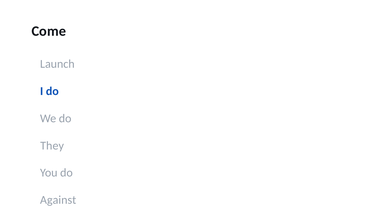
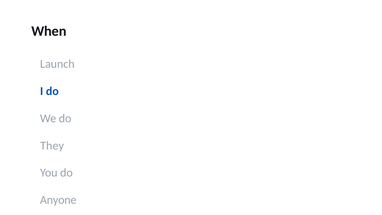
Come: Come -> When (49, 31)
Against: Against -> Anyone (58, 200)
